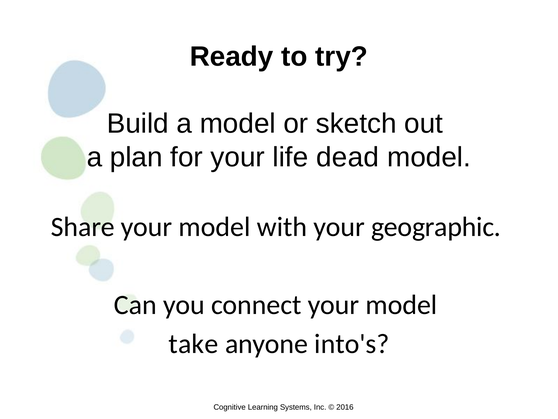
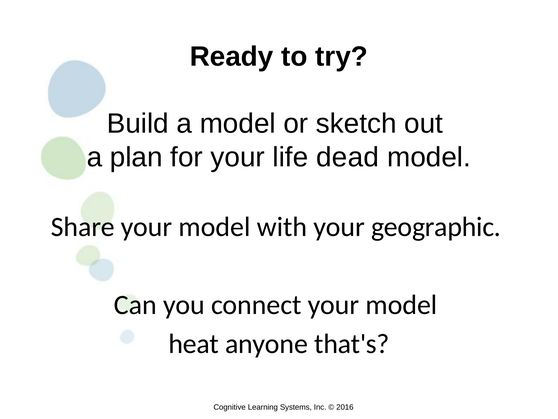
take: take -> heat (194, 343)
into's: into's -> that's (352, 343)
